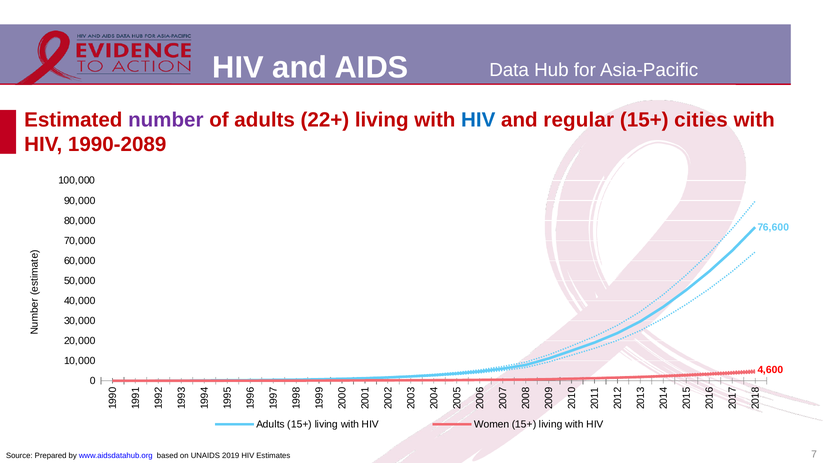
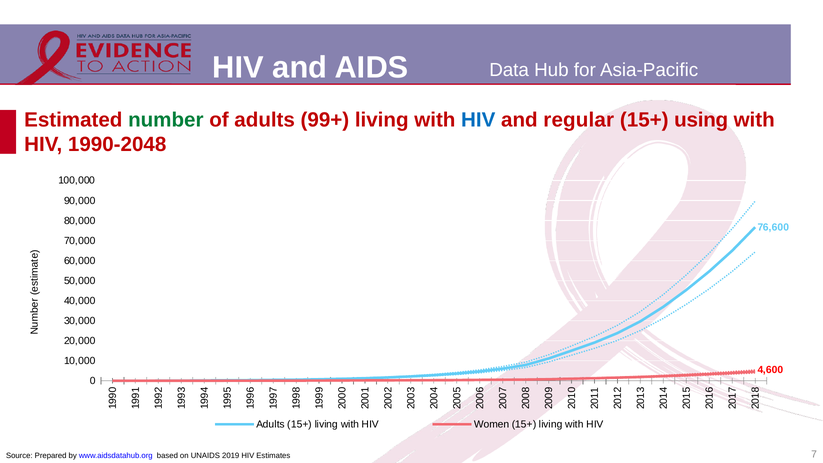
number colour: purple -> green (166, 120)
22+: 22+ -> 99+ (325, 120)
cities: cities -> using (701, 120)
1990-2089: 1990-2089 -> 1990-2048 (117, 144)
